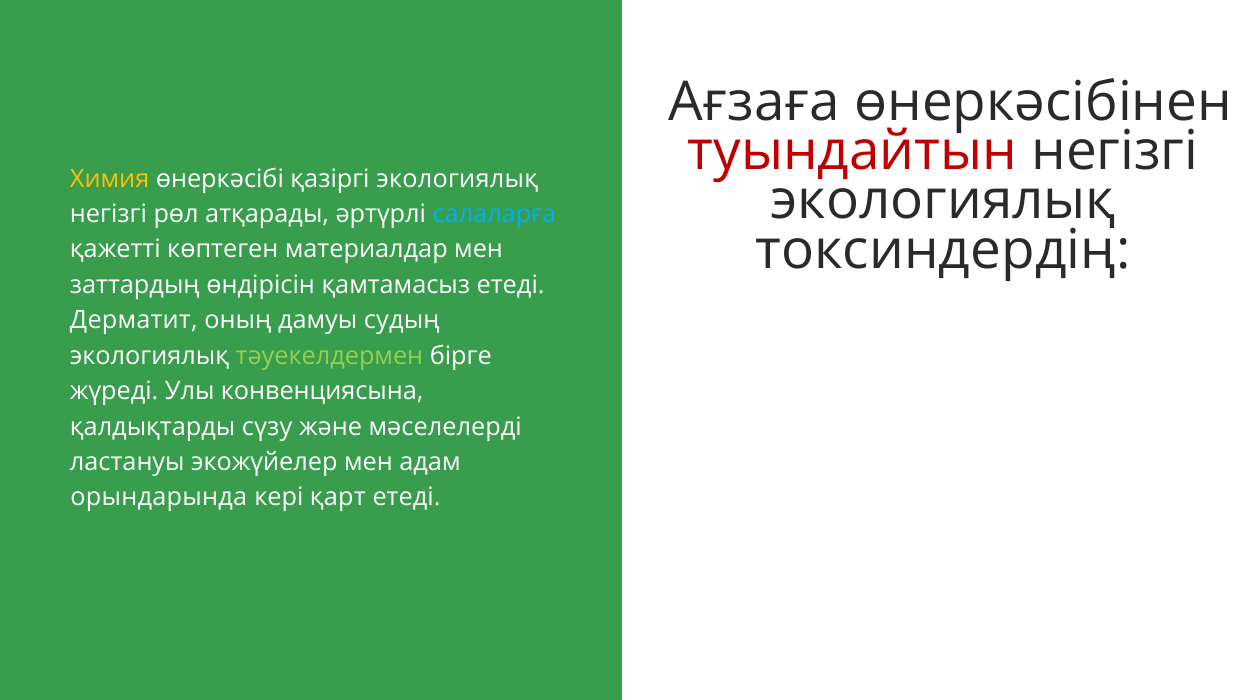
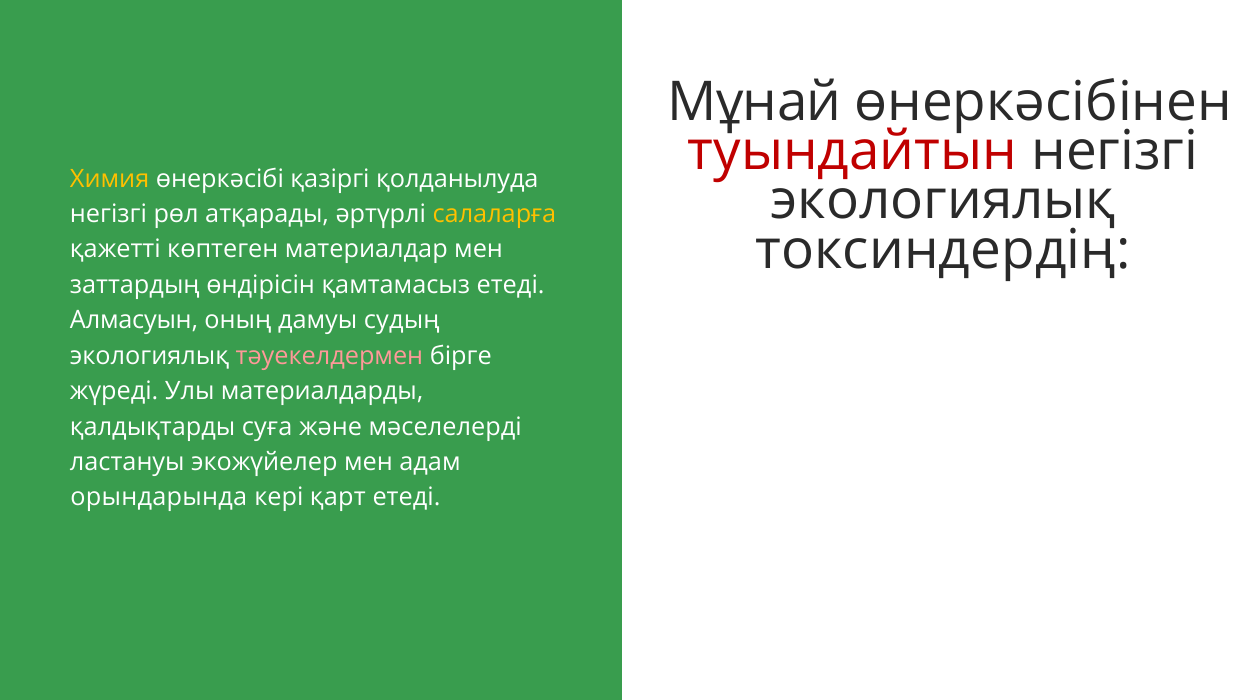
Ағзаға: Ағзаға -> Мұнай (755, 102)
қазіргі экологиялық: экологиялық -> қолданылуда (457, 179)
салаларға colour: light blue -> yellow (494, 214)
Дерматит: Дерматит -> Алмасуын (134, 320)
тәуекелдермен colour: light green -> pink (329, 356)
конвенциясына: конвенциясына -> материалдарды (322, 391)
сүзу: сүзу -> суға (267, 427)
